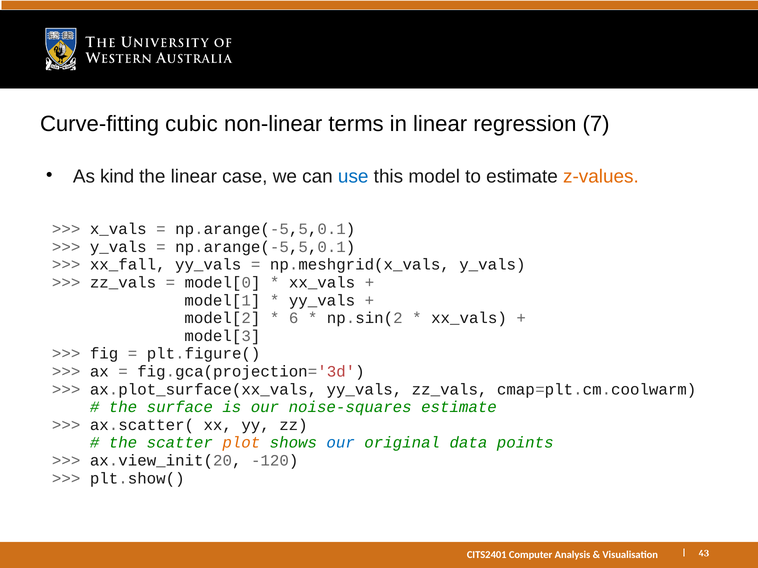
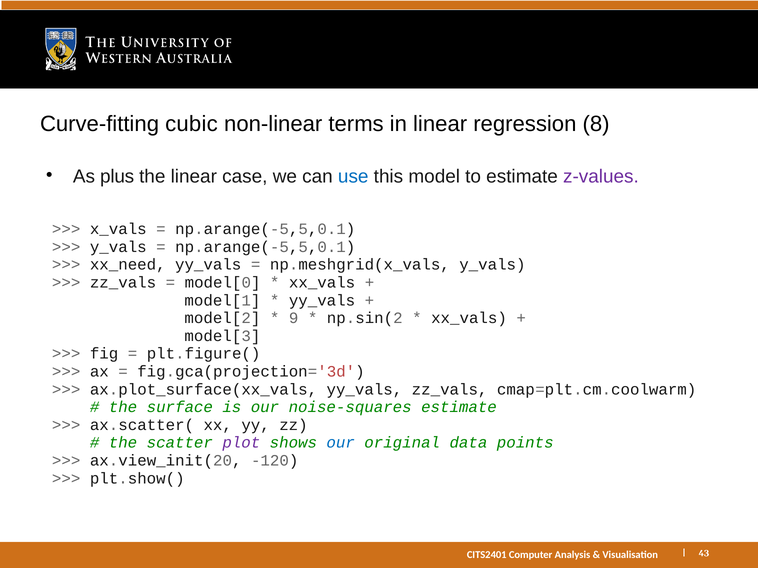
7: 7 -> 8 (596, 124)
kind: kind -> plus (117, 177)
z-values colour: orange -> purple (601, 177)
xx_fall: xx_fall -> xx_need (128, 265)
6: 6 -> 9 (294, 318)
plot colour: orange -> purple (241, 443)
